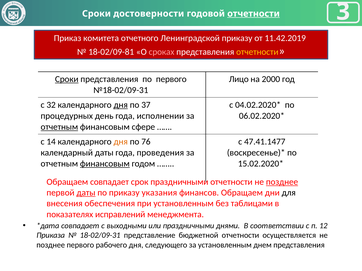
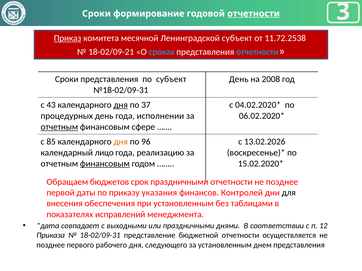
достоверности: достоверности -> формирование (149, 14)
Приказ underline: none -> present (68, 38)
отчетного: отчетного -> месячной (140, 38)
Ленинградской приказу: приказу -> субъект (237, 38)
11.42.2019: 11.42.2019 -> 11.72.2538 (285, 38)
18-02/09-81: 18-02/09-81 -> 18-02/09-21 (111, 52)
сроках colour: pink -> light blue (162, 52)
отчетности colour: yellow -> light blue (257, 52)
Сроки underline: present -> none (67, 79)
по первого: первого -> субъект (171, 79)
Лицо: Лицо -> День (239, 79)
2000: 2000 -> 2008 (271, 79)
32: 32 -> 43 (51, 105)
14: 14 -> 85 (51, 142)
76: 76 -> 96 (146, 142)
47.41.1477: 47.41.1477 -> 13.02.2026 (265, 142)
календарный даты: даты -> лицо (104, 153)
проведения: проведения -> реализацию (160, 153)
Обращаем совпадает: совпадает -> бюджетов (110, 182)
позднее underline: present -> none (282, 182)
даты underline: present -> none (86, 193)
финансов Обращаем: Обращаем -> Контролей (242, 193)
